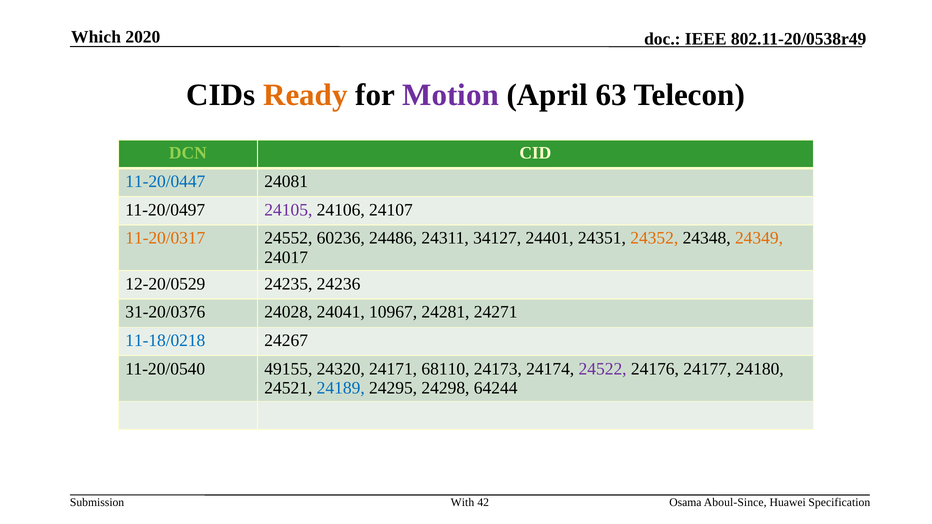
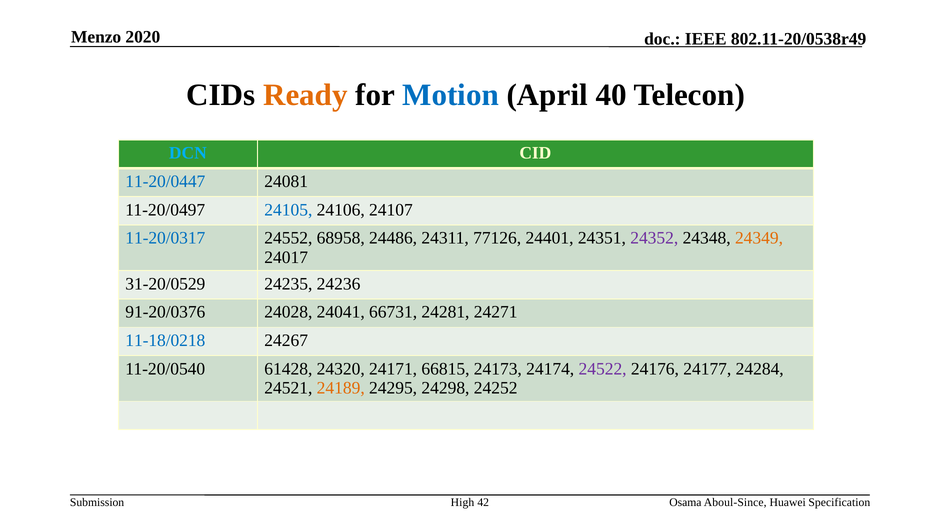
Which: Which -> Menzo (96, 37)
Motion colour: purple -> blue (451, 95)
63: 63 -> 40 (611, 95)
DCN colour: light green -> light blue (188, 153)
24105 colour: purple -> blue (288, 210)
11-20/0317 colour: orange -> blue (165, 238)
60236: 60236 -> 68958 (341, 238)
34127: 34127 -> 77126 (497, 238)
24352 colour: orange -> purple (654, 238)
12-20/0529: 12-20/0529 -> 31-20/0529 (165, 284)
31-20/0376: 31-20/0376 -> 91-20/0376 (165, 312)
10967: 10967 -> 66731 (393, 312)
49155: 49155 -> 61428 (288, 369)
68110: 68110 -> 66815 (445, 369)
24180: 24180 -> 24284 (760, 369)
24189 colour: blue -> orange (341, 388)
64244: 64244 -> 24252 (496, 388)
With: With -> High (462, 503)
